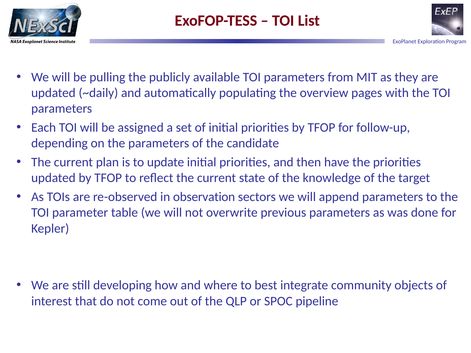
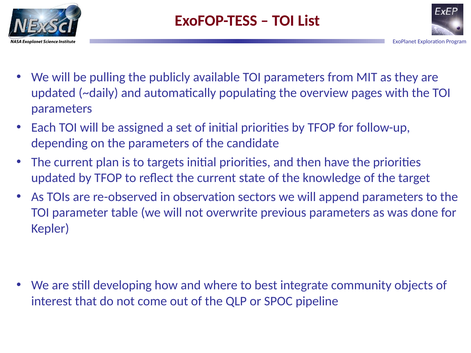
update: update -> targets (166, 162)
